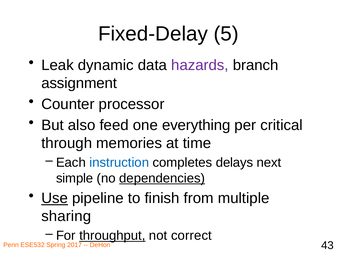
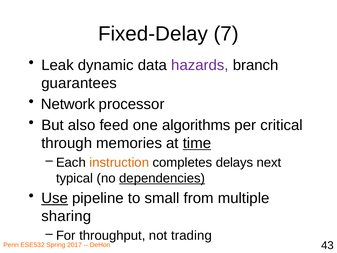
5: 5 -> 7 (226, 34)
assignment: assignment -> guarantees (79, 83)
Counter: Counter -> Network (68, 104)
everything: everything -> algorithms (196, 125)
time underline: none -> present (197, 143)
instruction colour: blue -> orange (119, 162)
simple: simple -> typical (75, 178)
finish: finish -> small (162, 198)
throughput underline: present -> none (112, 235)
correct: correct -> trading (191, 235)
